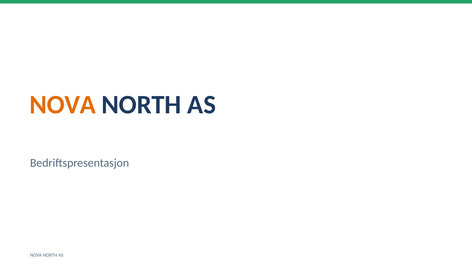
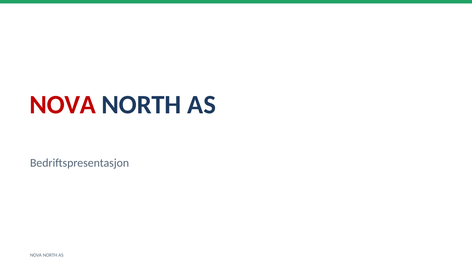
NOVA colour: orange -> red (63, 105)
